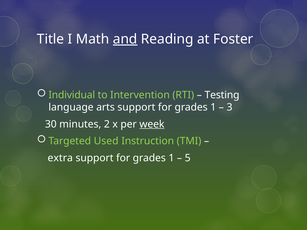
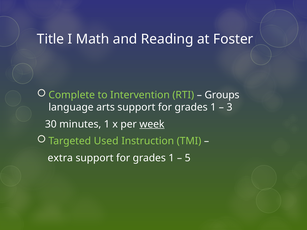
and underline: present -> none (125, 39)
Individual: Individual -> Complete (72, 95)
Testing: Testing -> Groups (222, 95)
minutes 2: 2 -> 1 (107, 124)
